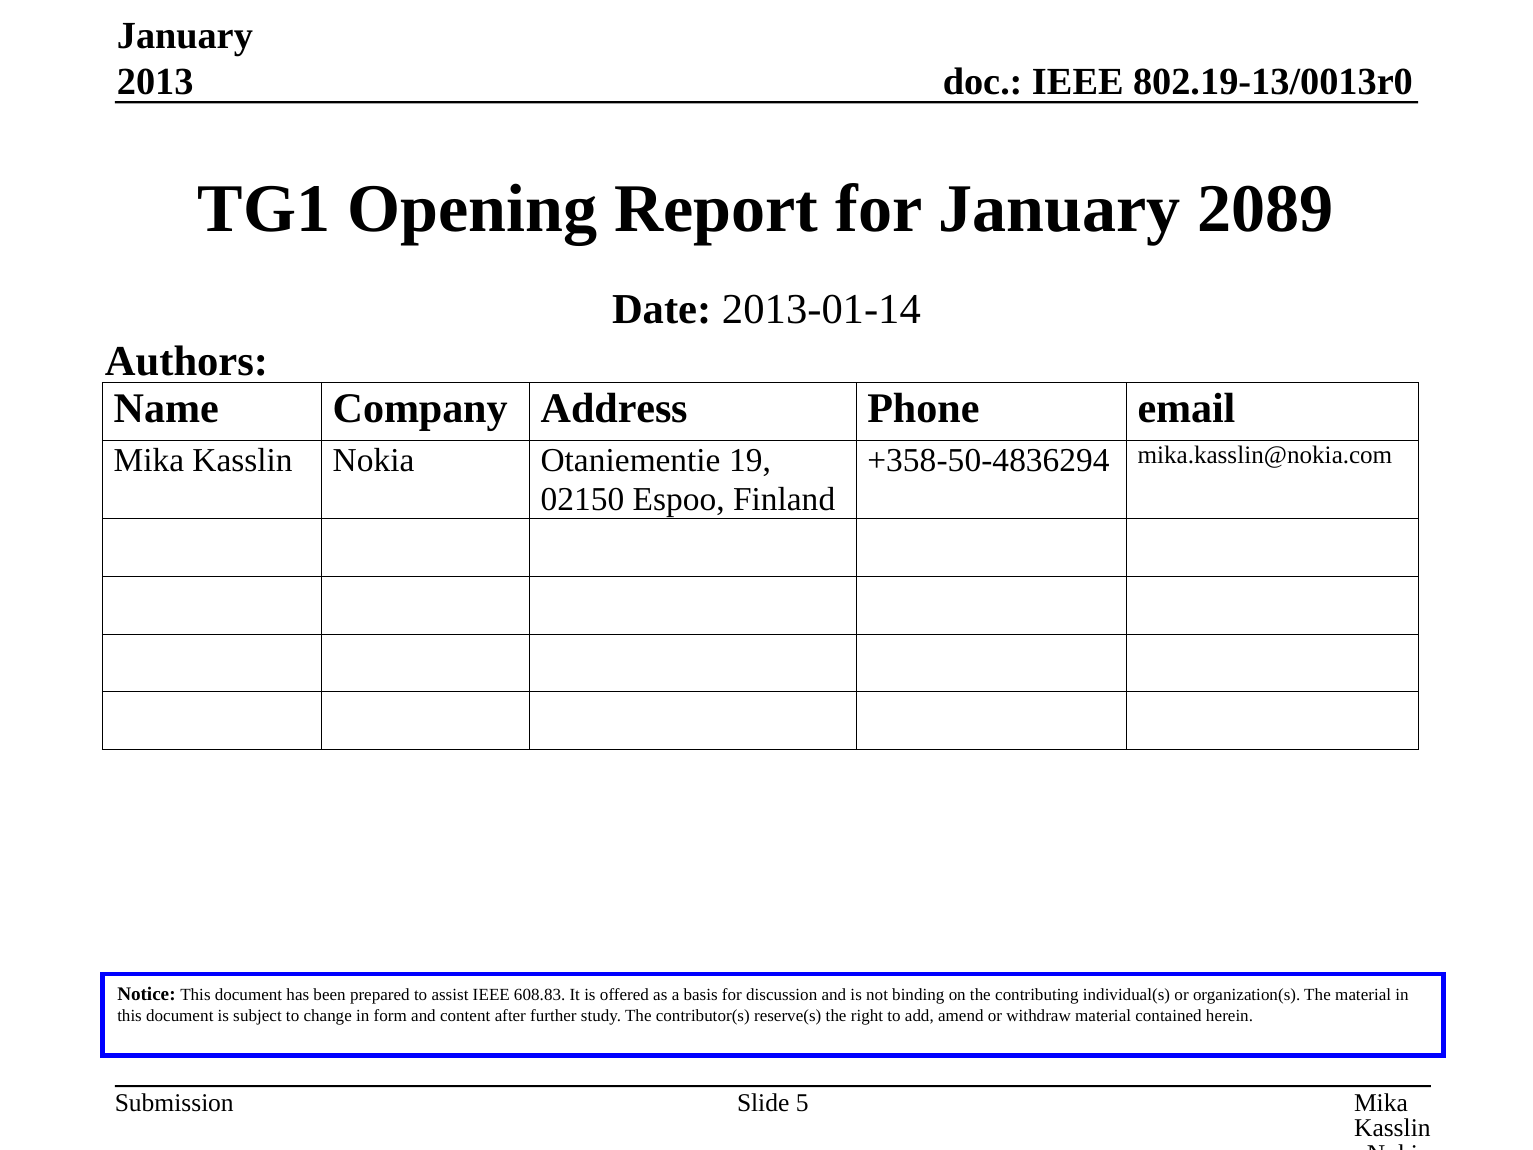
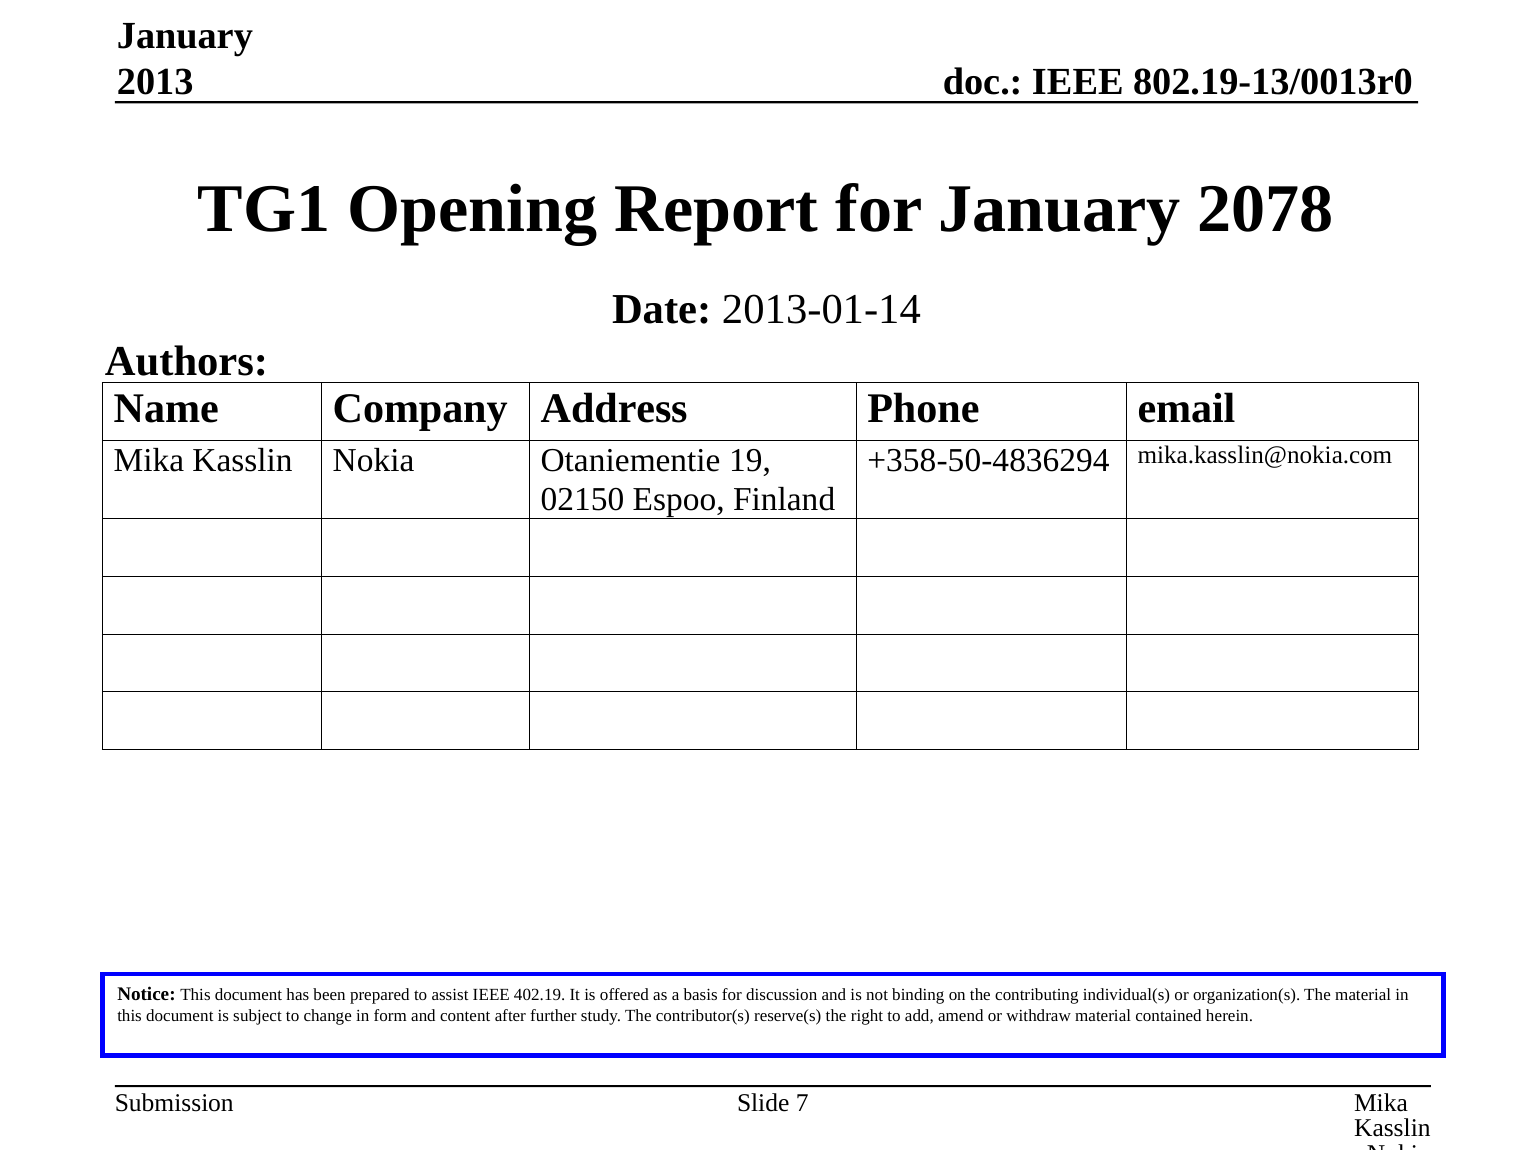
2089: 2089 -> 2078 (1266, 209)
608.83: 608.83 -> 402.19 (540, 995)
5: 5 -> 7 (802, 1103)
